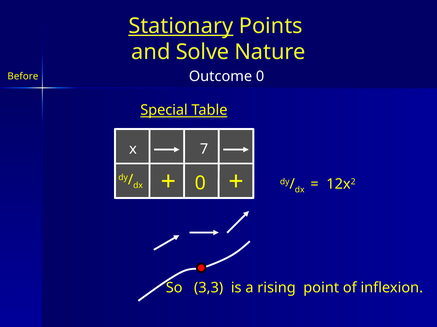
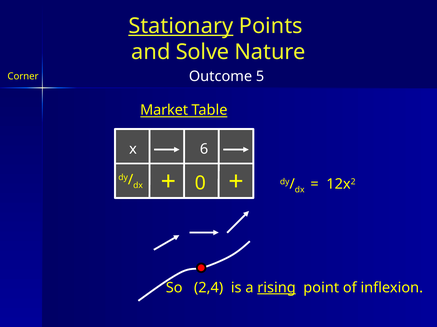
Before: Before -> Corner (23, 76)
Outcome 0: 0 -> 5 (260, 77)
Special: Special -> Market (164, 110)
7: 7 -> 6 (204, 149)
3,3: 3,3 -> 2,4 (209, 288)
rising underline: none -> present (277, 288)
